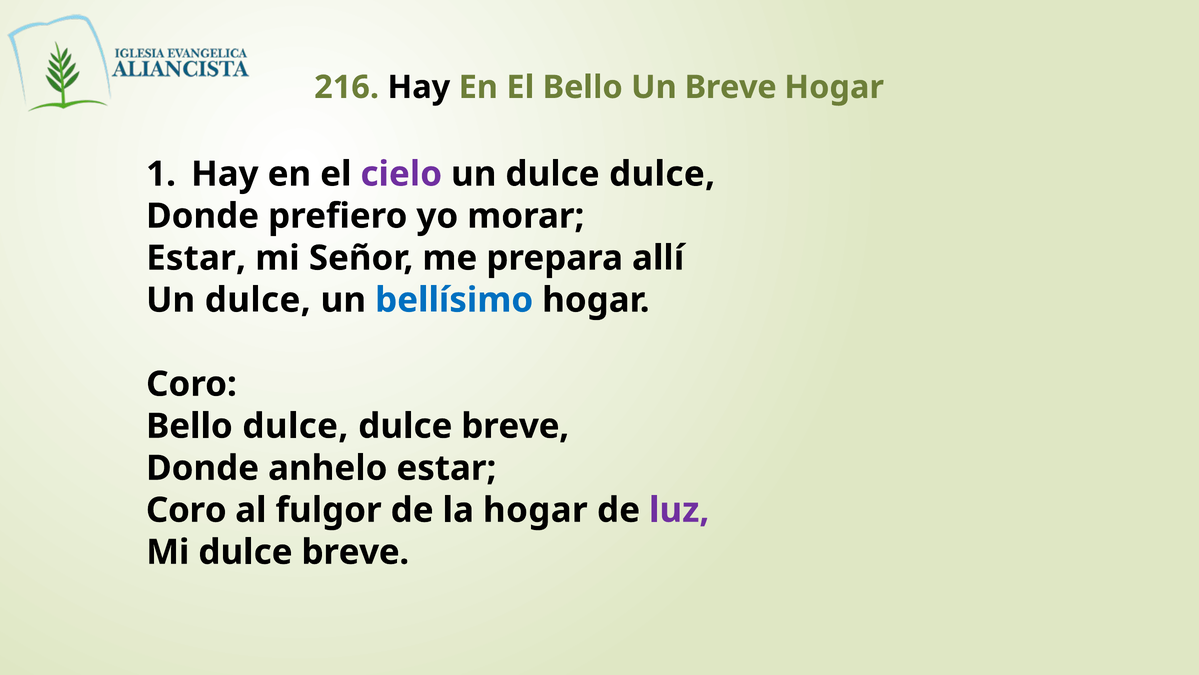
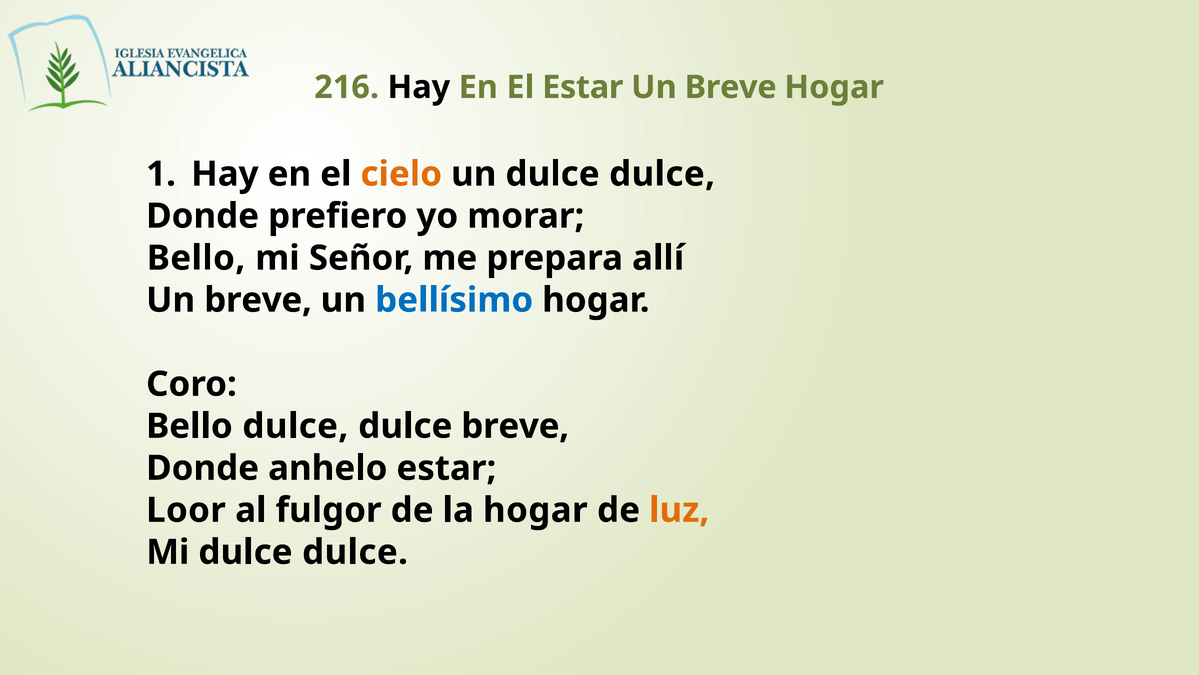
El Bello: Bello -> Estar (583, 87)
cielo colour: purple -> orange (401, 174)
Estar: Estar -> Bello (196, 258)
dulce: dulce -> breve (258, 300)
Coro: Coro -> Loor (186, 510)
luz colour: purple -> orange (679, 510)
Mi dulce breve: breve -> dulce (355, 552)
